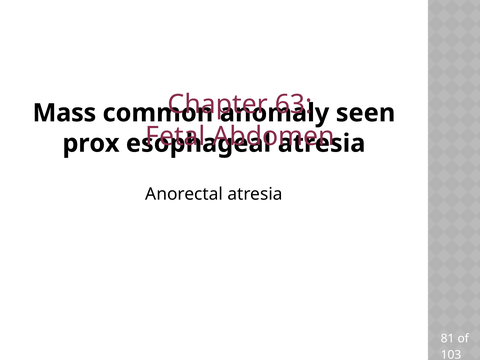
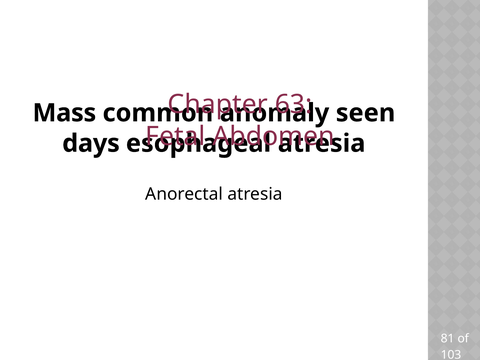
prox: prox -> days (91, 143)
